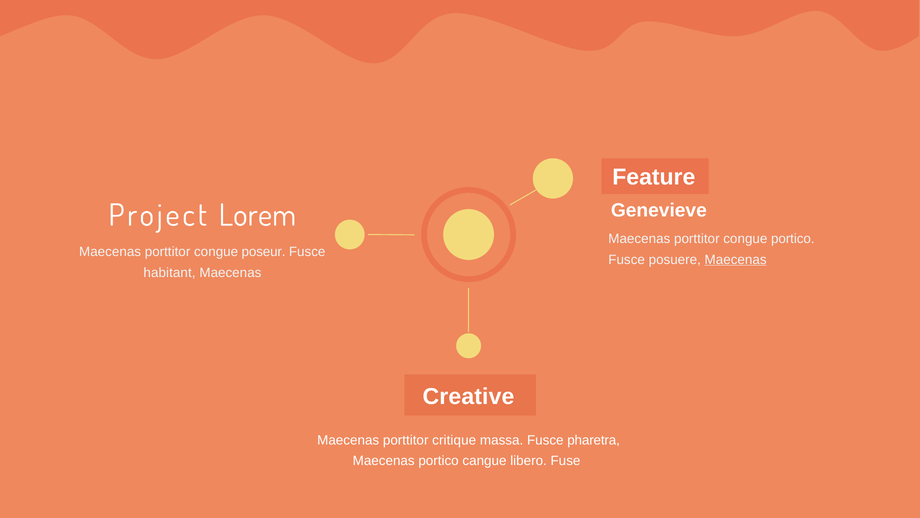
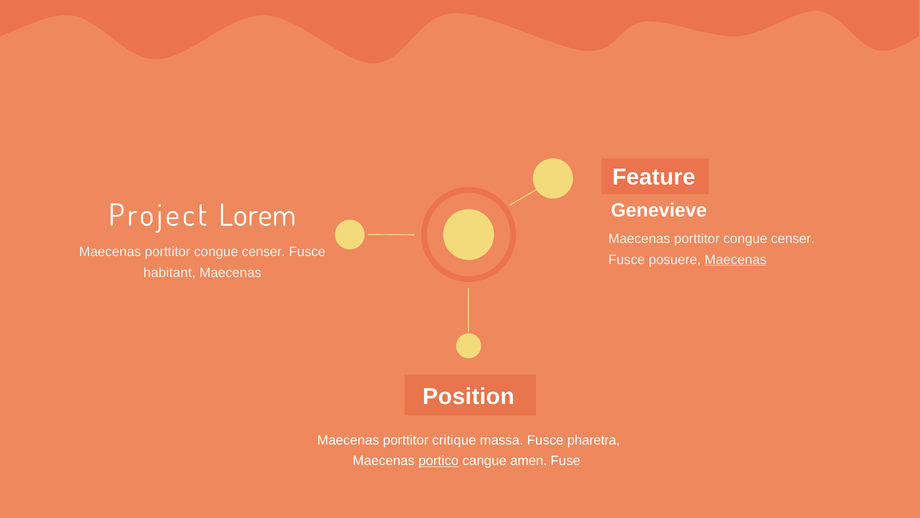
portico: portico -> censer (793, 238)
poseur: poseur -> censer (264, 252)
Creative: Creative -> Position (468, 396)
portico underline: none -> present (439, 461)
libero: libero -> amen (529, 461)
